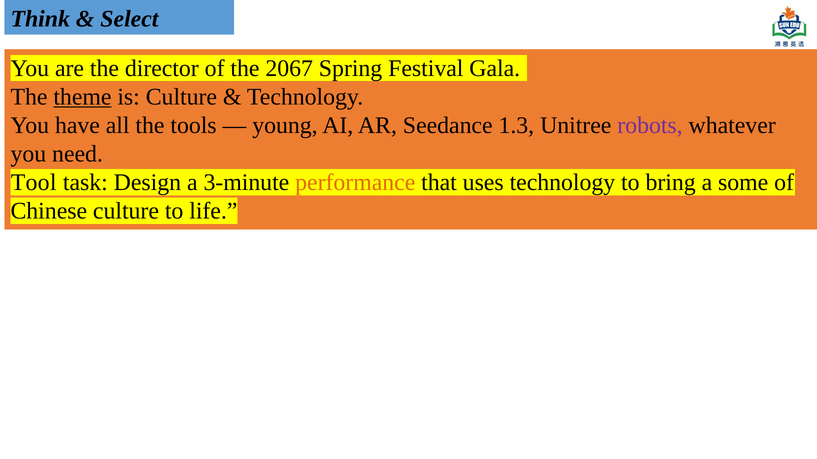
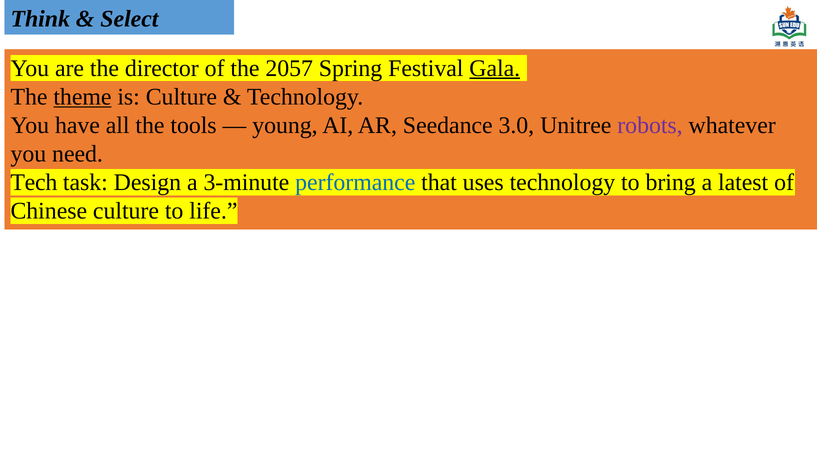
2067: 2067 -> 2057 (289, 68)
Gala underline: none -> present (495, 68)
1.3: 1.3 -> 3.0 (516, 125)
Tool: Tool -> Tech (34, 183)
performance colour: orange -> blue (355, 183)
some: some -> latest (743, 183)
